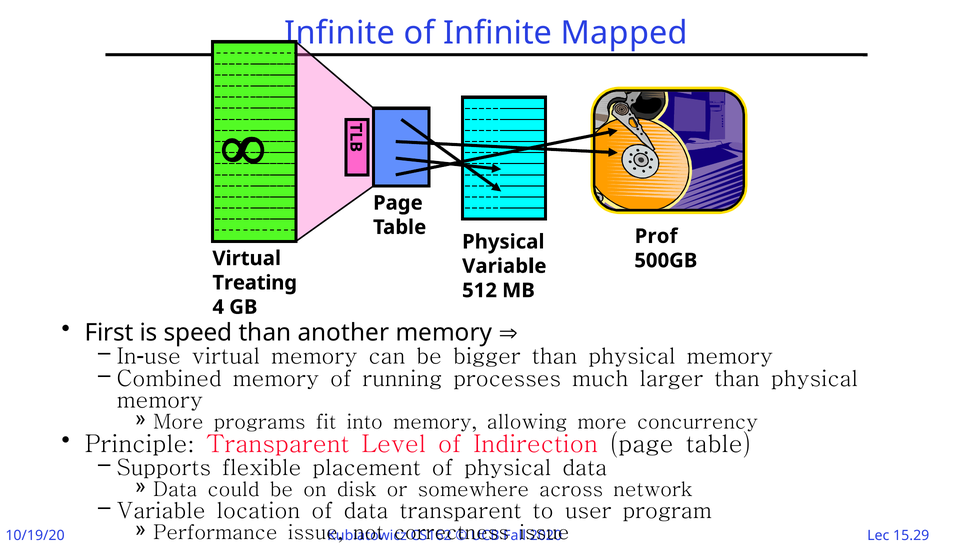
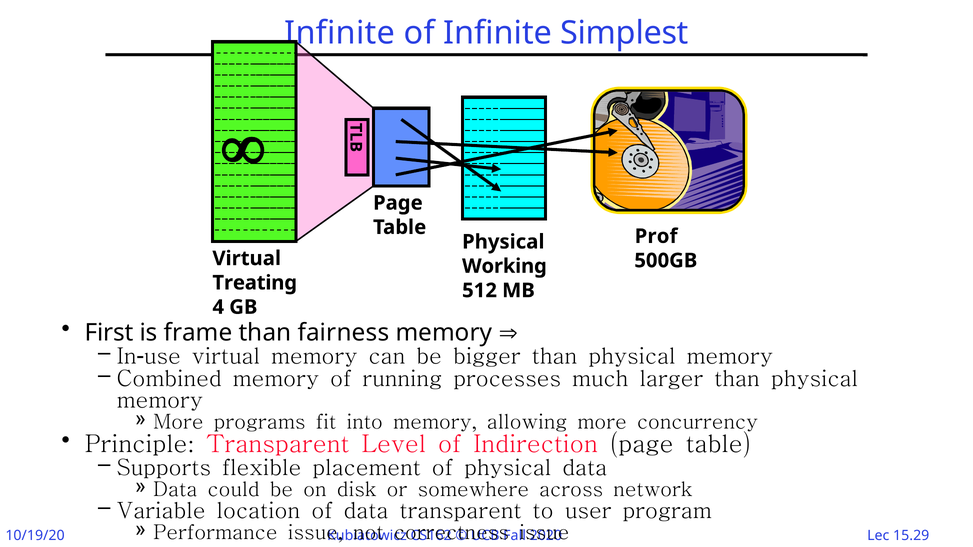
Mapped: Mapped -> Simplest (624, 33)
Variable: Variable -> Working (504, 266)
speed: speed -> frame (198, 333)
another: another -> fairness (343, 333)
